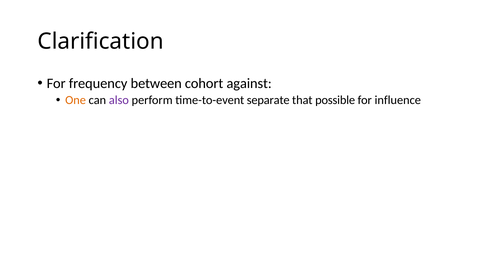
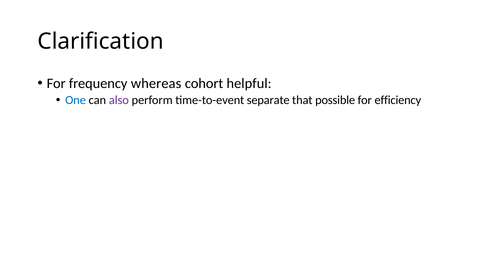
between: between -> whereas (156, 83)
against: against -> helpful (249, 83)
One colour: orange -> blue (76, 100)
influence: influence -> efficiency (398, 100)
